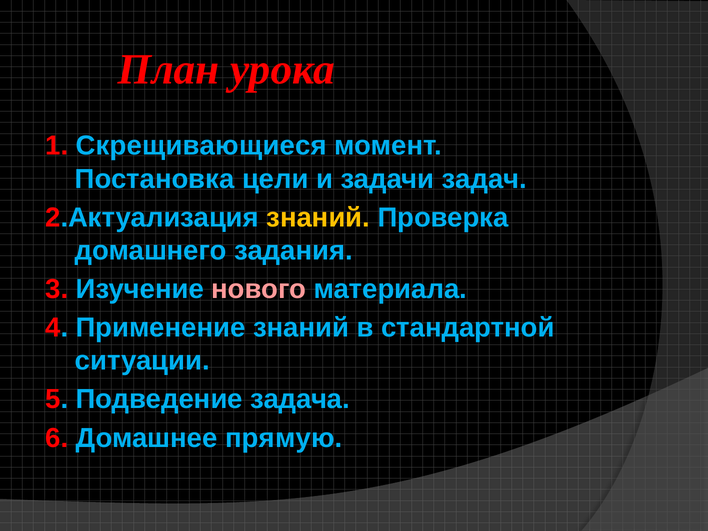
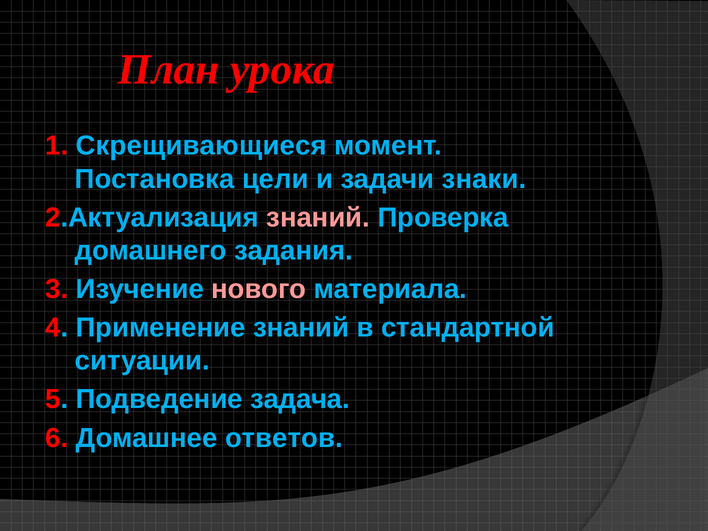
задач: задач -> знаки (484, 179)
знаний colour: yellow -> pink (318, 218)
прямую: прямую -> ответов (284, 438)
